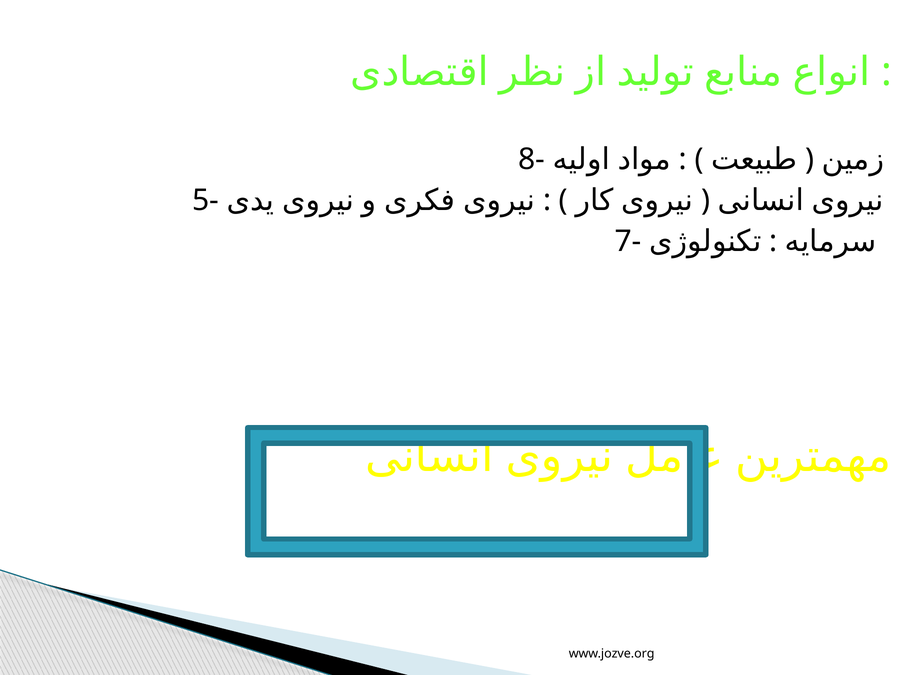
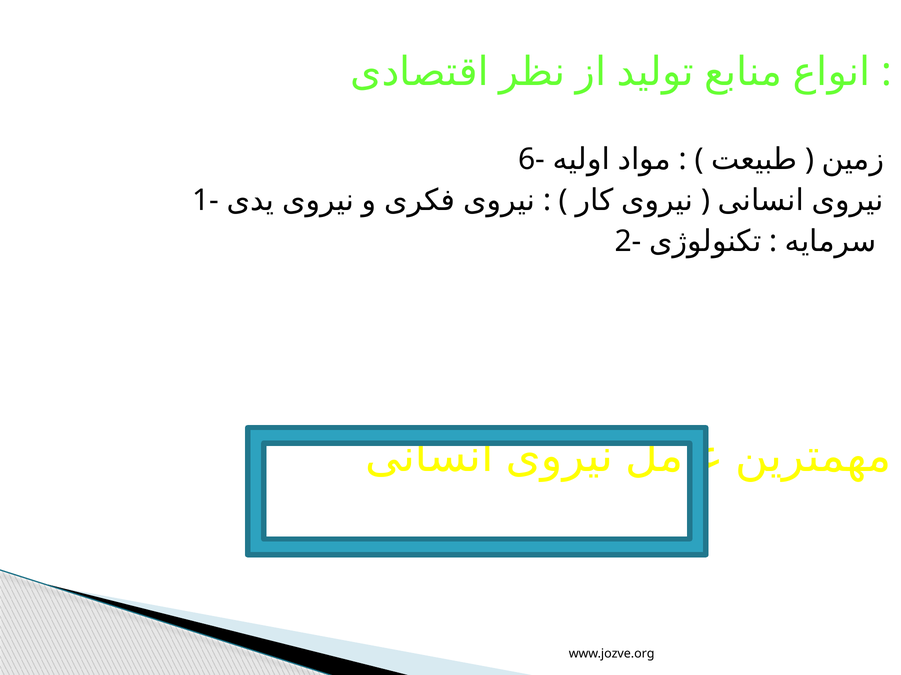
8-: 8- -> 6- (532, 160)
5-: 5- -> 1- (205, 201)
7-: 7- -> 2- (628, 242)
